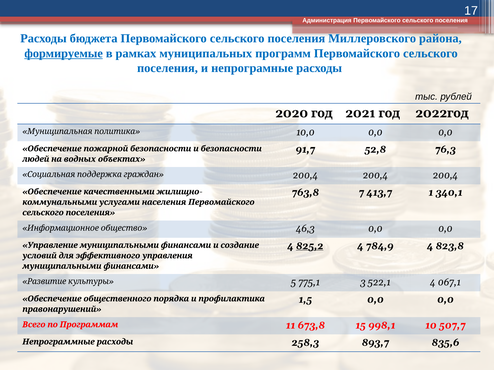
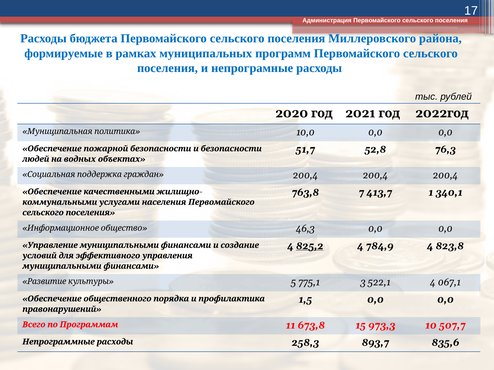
формируемые underline: present -> none (64, 53)
91,7: 91,7 -> 51,7 (305, 150)
998,1: 998,1 -> 973,3 (382, 326)
